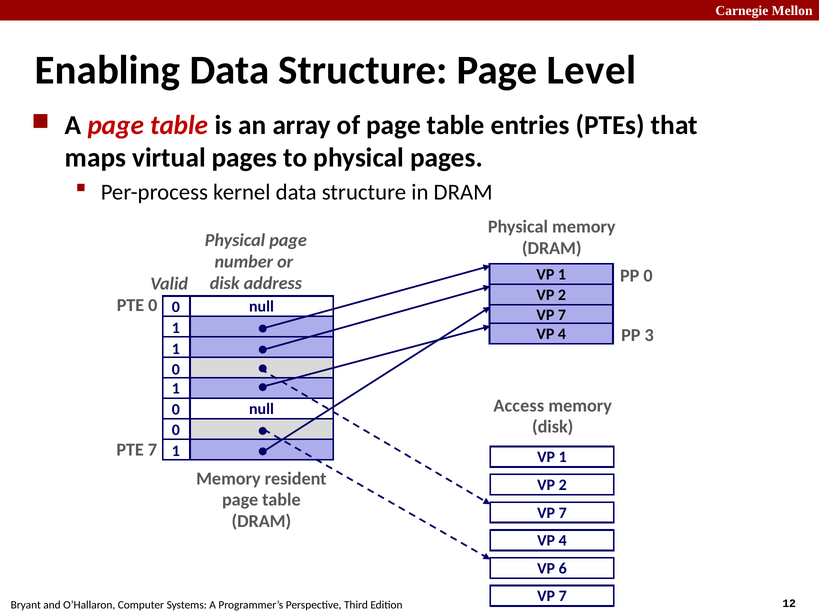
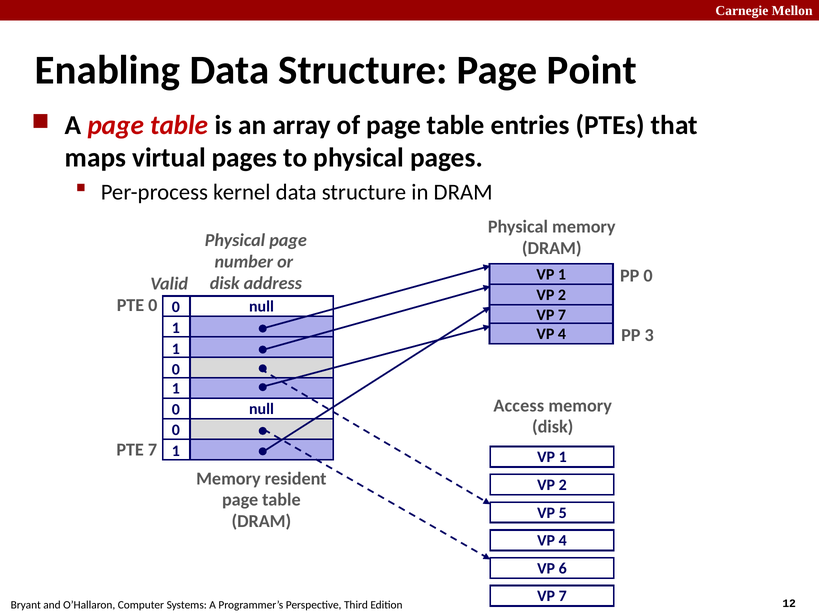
Level: Level -> Point (592, 70)
7: 7 -> 5 (563, 513)
